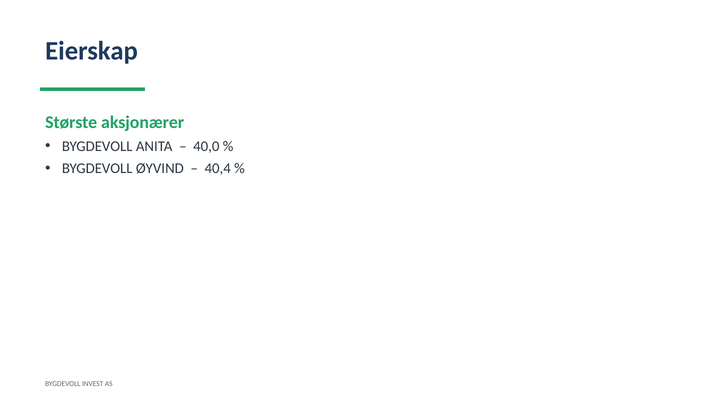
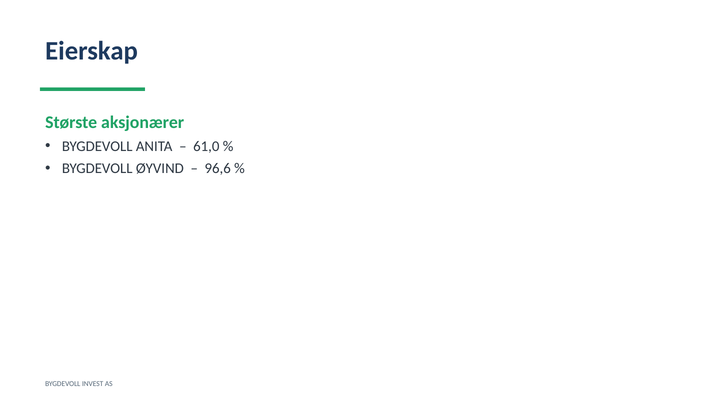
40,0: 40,0 -> 61,0 (206, 146)
40,4: 40,4 -> 96,6 (218, 168)
